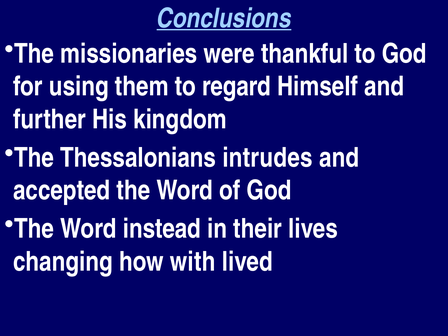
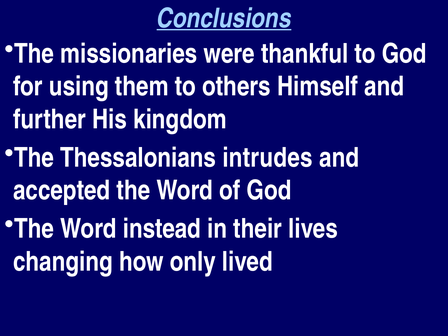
regard: regard -> others (236, 87)
with: with -> only (193, 262)
